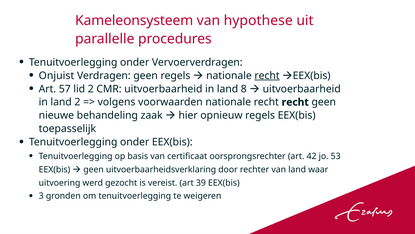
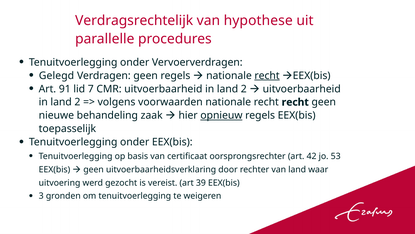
Kameleonsysteem: Kameleonsysteem -> Verdragsrechtelijk (134, 20)
Onjuist: Onjuist -> Gelegd (57, 75)
57: 57 -> 91 (65, 89)
lid 2: 2 -> 7 (91, 89)
8: 8 -> 2 (244, 89)
opnieuw underline: none -> present (221, 115)
